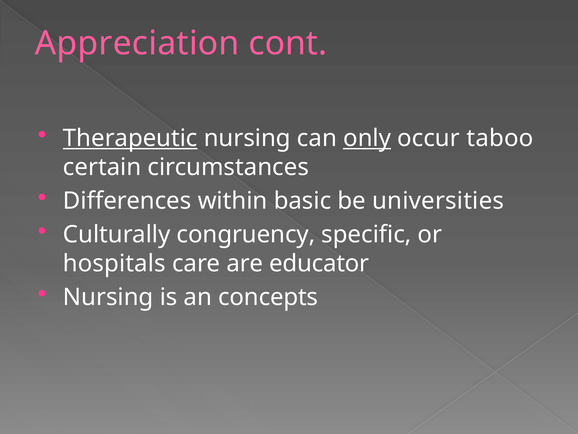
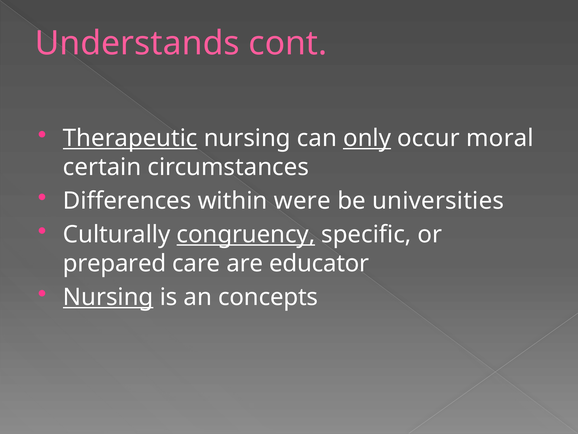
Appreciation: Appreciation -> Understands (137, 43)
taboo: taboo -> moral (500, 138)
basic: basic -> were (302, 201)
congruency underline: none -> present (246, 234)
hospitals: hospitals -> prepared (115, 263)
Nursing underline: none -> present (108, 297)
